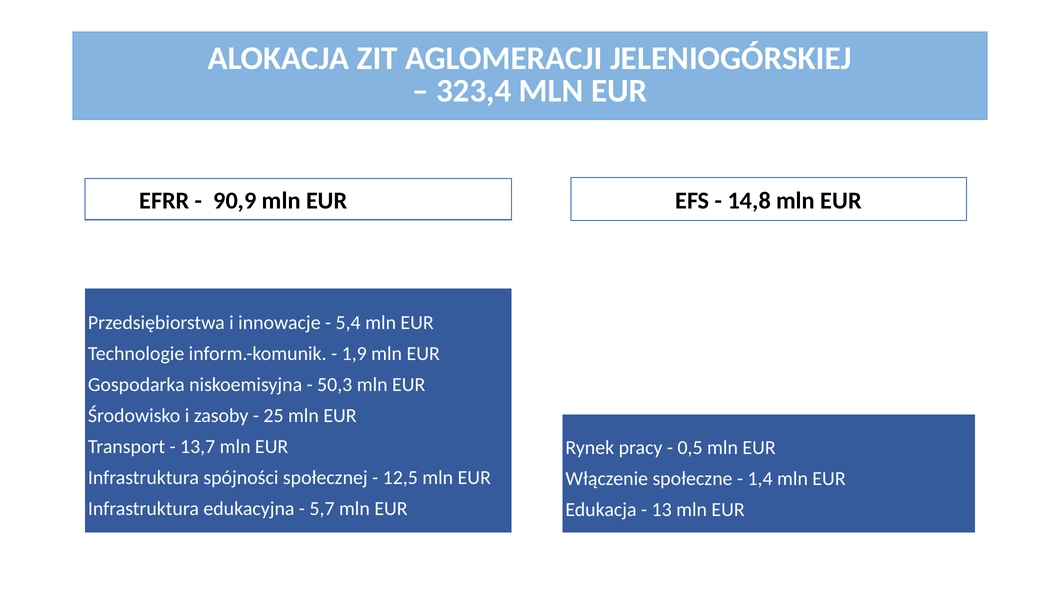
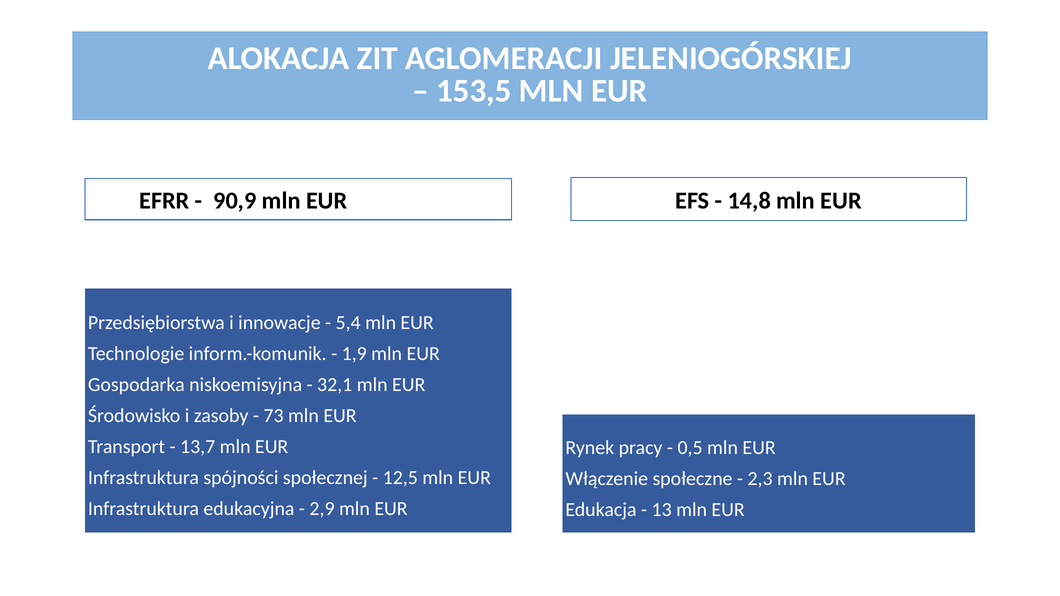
323,4: 323,4 -> 153,5 (474, 91)
50,3: 50,3 -> 32,1 (335, 385)
25: 25 -> 73 (274, 416)
1,4: 1,4 -> 2,3 (760, 479)
5,7: 5,7 -> 2,9 (322, 509)
